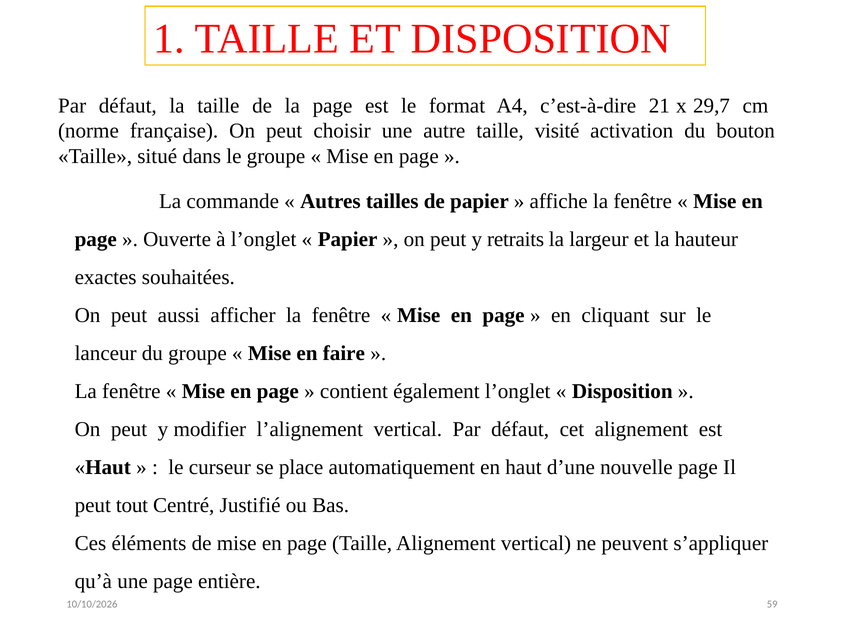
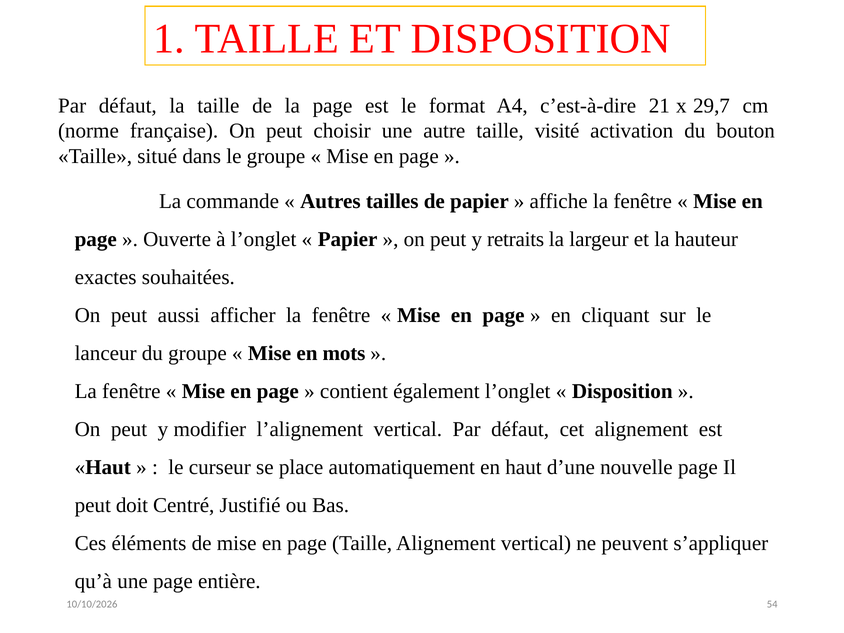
faire: faire -> mots (344, 353)
tout: tout -> doit (132, 505)
59: 59 -> 54 (772, 604)
